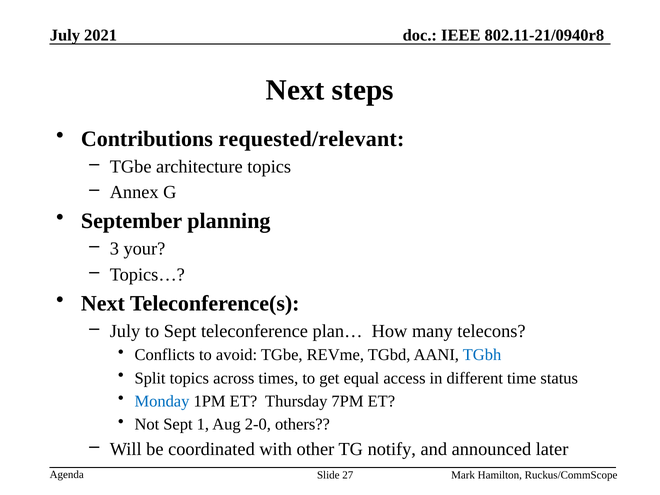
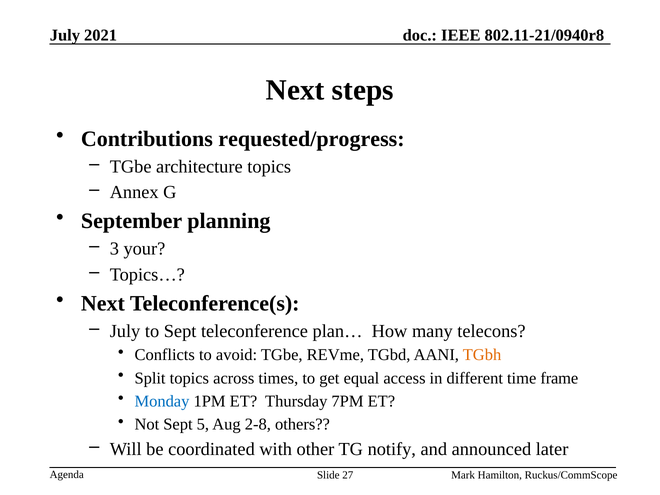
requested/relevant: requested/relevant -> requested/progress (312, 139)
TGbh colour: blue -> orange (482, 355)
status: status -> frame (559, 378)
1: 1 -> 5 (203, 424)
2-0: 2-0 -> 2-8 (258, 424)
